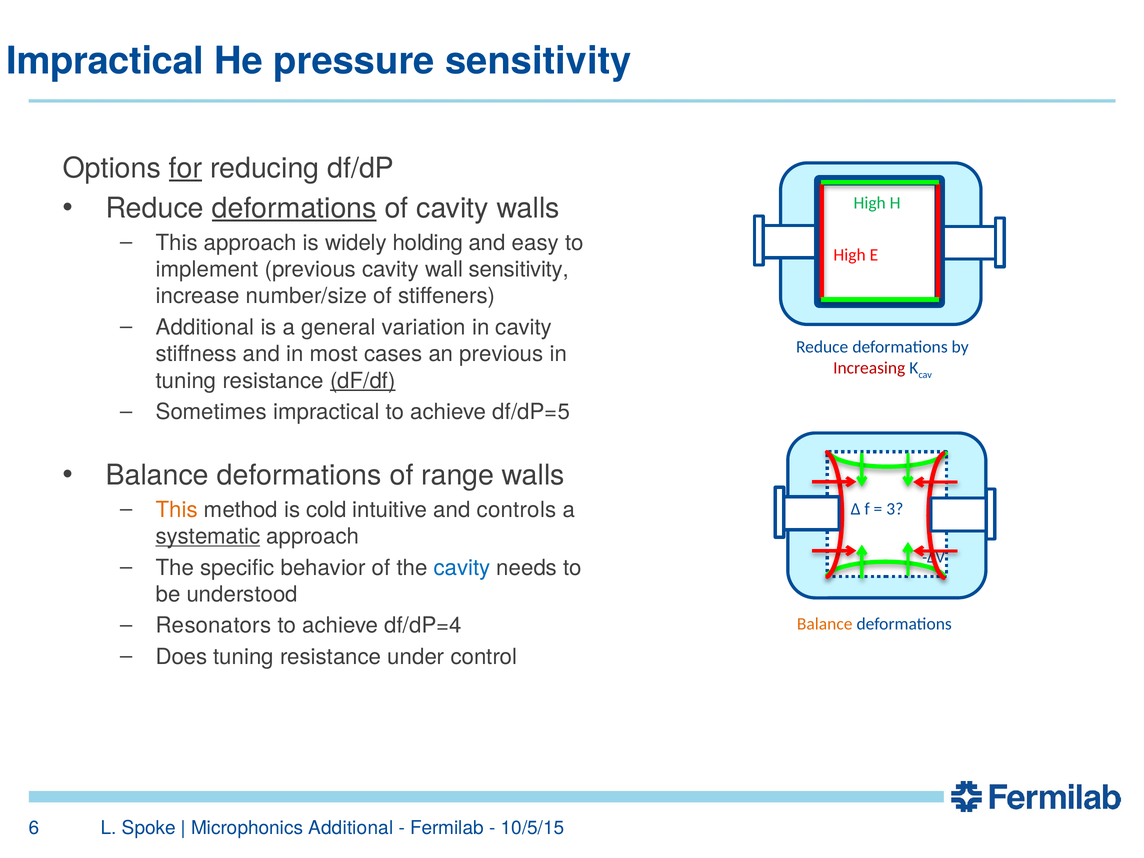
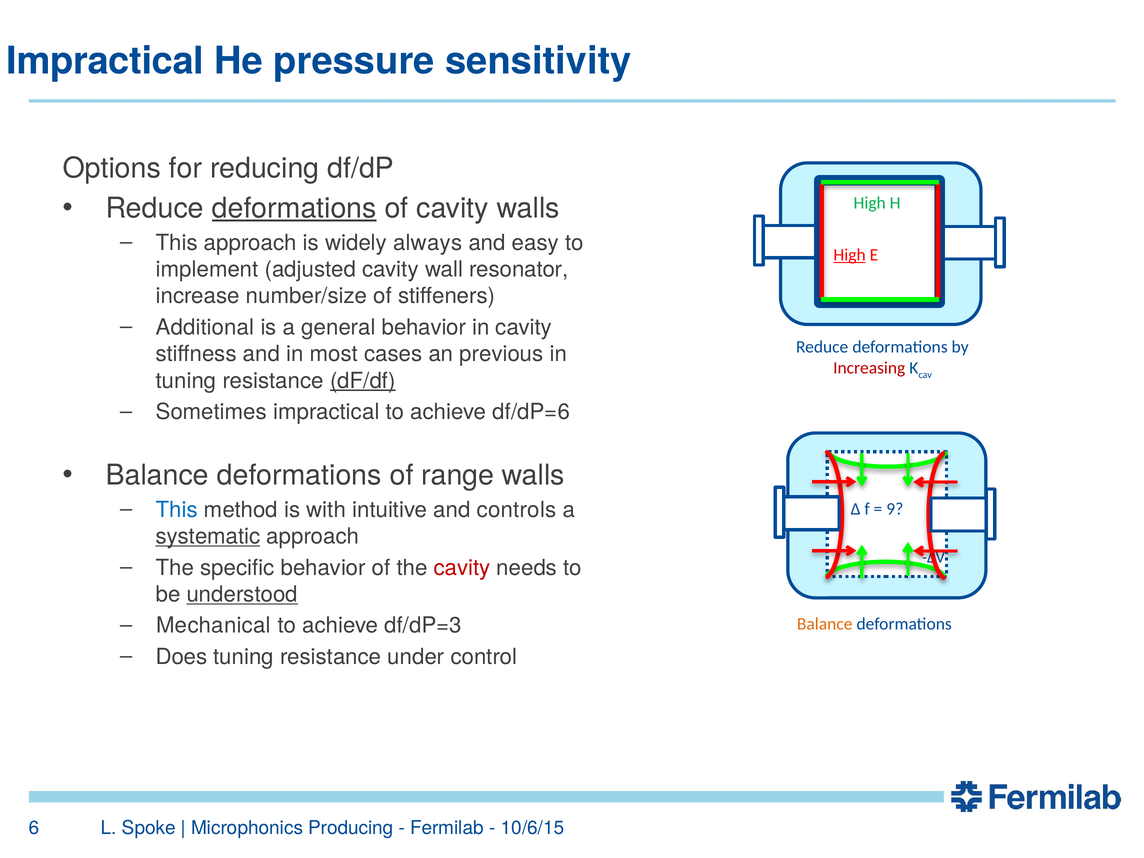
for underline: present -> none (186, 168)
holding: holding -> always (428, 243)
High underline: none -> present (850, 255)
implement previous: previous -> adjusted (310, 269)
wall sensitivity: sensitivity -> resonator (519, 269)
general variation: variation -> behavior (424, 327)
df/dP=5: df/dP=5 -> df/dP=6 (531, 412)
This colour: orange -> blue (177, 510)
cold: cold -> with (326, 510)
3: 3 -> 9 (895, 509)
cavity colour: blue -> red (462, 568)
understood underline: none -> present (242, 594)
Resonators: Resonators -> Mechanical (213, 626)
df/dP=4: df/dP=4 -> df/dP=3 (423, 626)
Microphonics Additional: Additional -> Producing (351, 828)
10/5/15: 10/5/15 -> 10/6/15 (533, 828)
